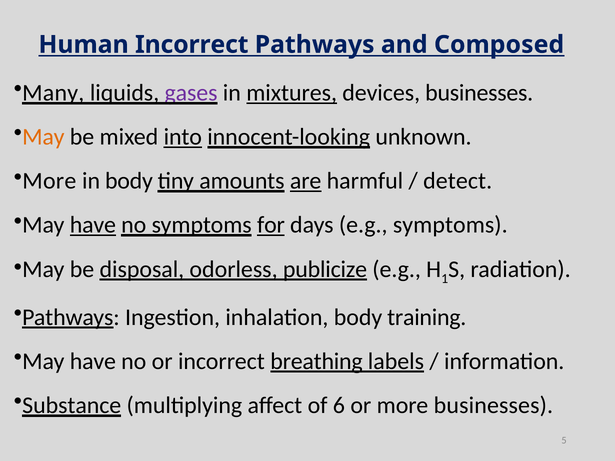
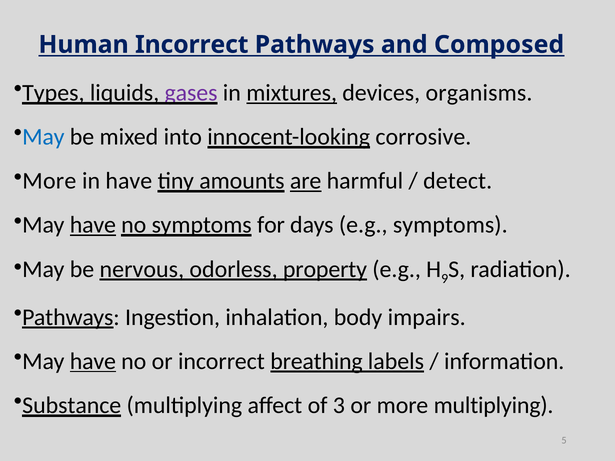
Many: Many -> Types (53, 93)
devices businesses: businesses -> organisms (479, 93)
May colour: orange -> blue (43, 137)
into underline: present -> none (183, 137)
unknown: unknown -> corrosive (423, 137)
in body: body -> have (129, 181)
for underline: present -> none (271, 225)
disposal: disposal -> nervous (142, 269)
publicize: publicize -> property (325, 269)
1: 1 -> 9 (445, 279)
training: training -> impairs (427, 317)
have underline: none -> present (93, 361)
6: 6 -> 3 (339, 406)
more businesses: businesses -> multiplying (494, 406)
